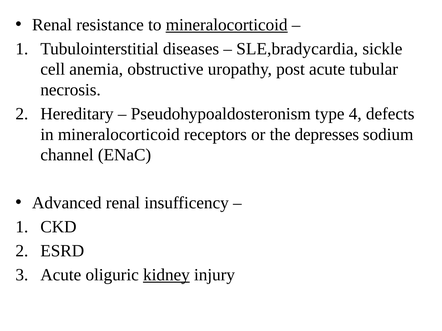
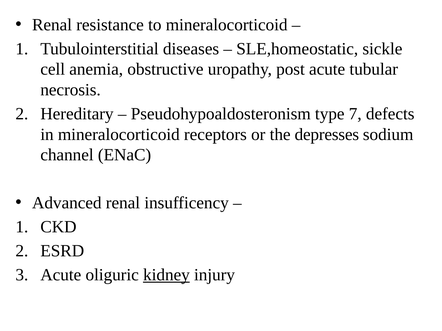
mineralocorticoid underline: present -> none (227, 25)
SLE,bradycardia: SLE,bradycardia -> SLE,homeostatic (297, 49)
4: 4 -> 7 (355, 114)
